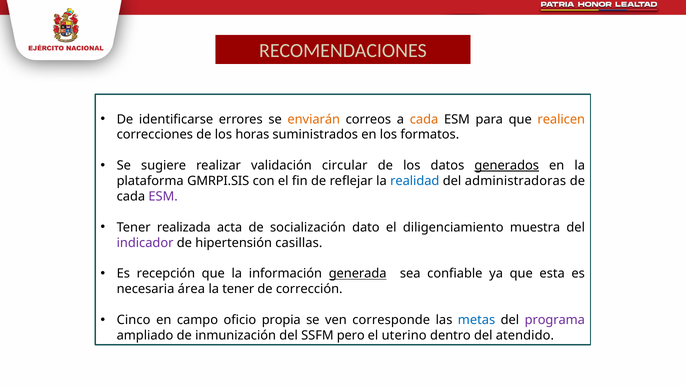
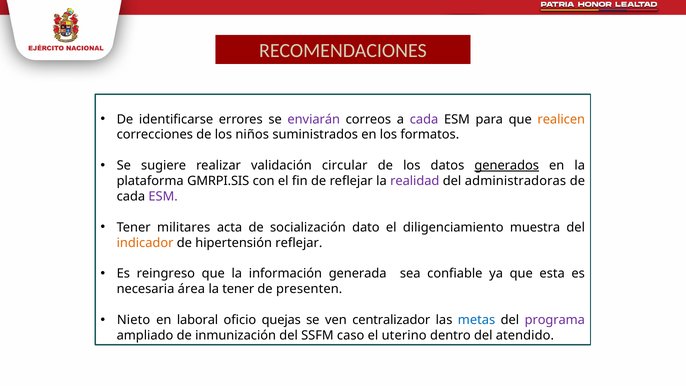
enviarán colour: orange -> purple (314, 119)
cada colour: orange -> purple (424, 119)
horas: horas -> niños (252, 135)
realidad colour: blue -> purple (415, 181)
realizada: realizada -> militares (184, 227)
indicador colour: purple -> orange (145, 243)
hipertensión casillas: casillas -> reflejar (299, 243)
recepción: recepción -> reingreso (166, 274)
generada underline: present -> none (358, 274)
corrección: corrección -> presenten (309, 289)
Cinco: Cinco -> Nieto (134, 320)
campo: campo -> laboral (198, 320)
propia: propia -> quejas (281, 320)
corresponde: corresponde -> centralizador (391, 320)
pero: pero -> caso (351, 335)
